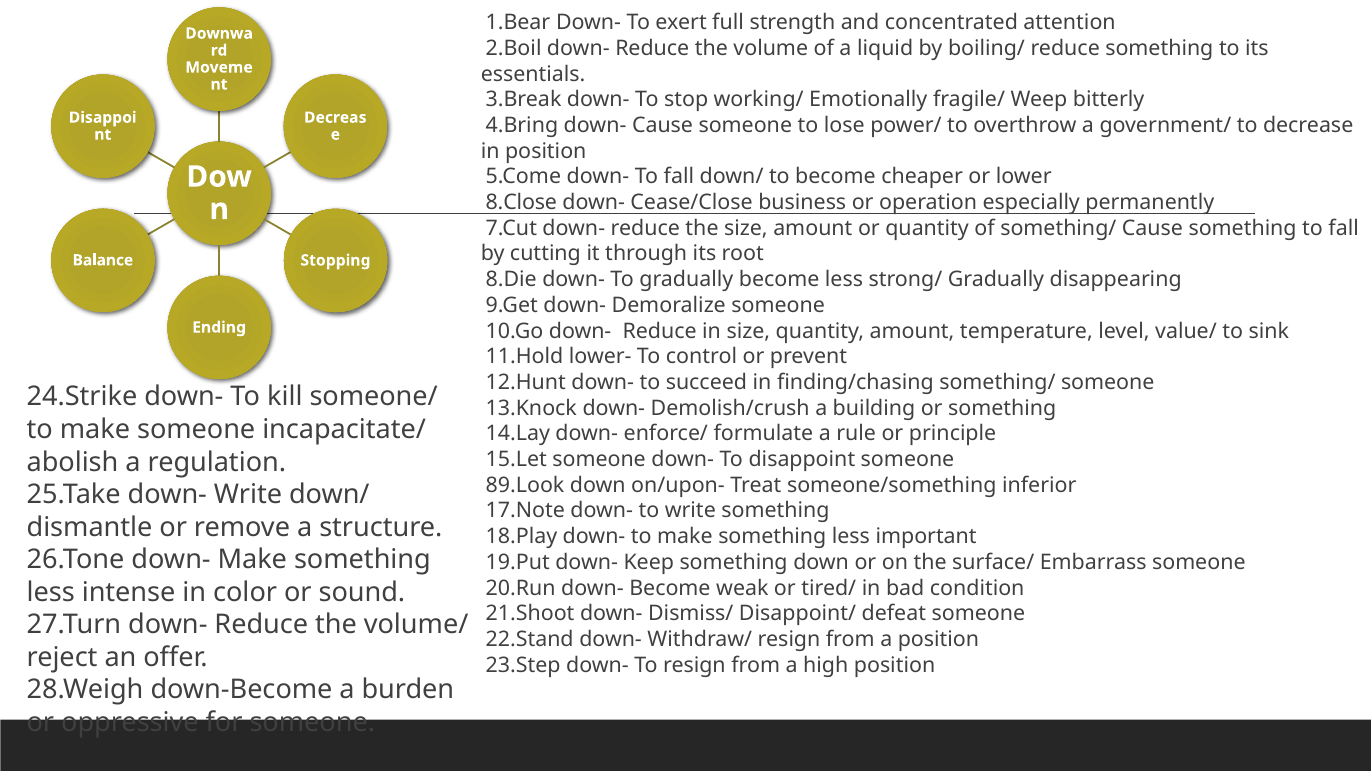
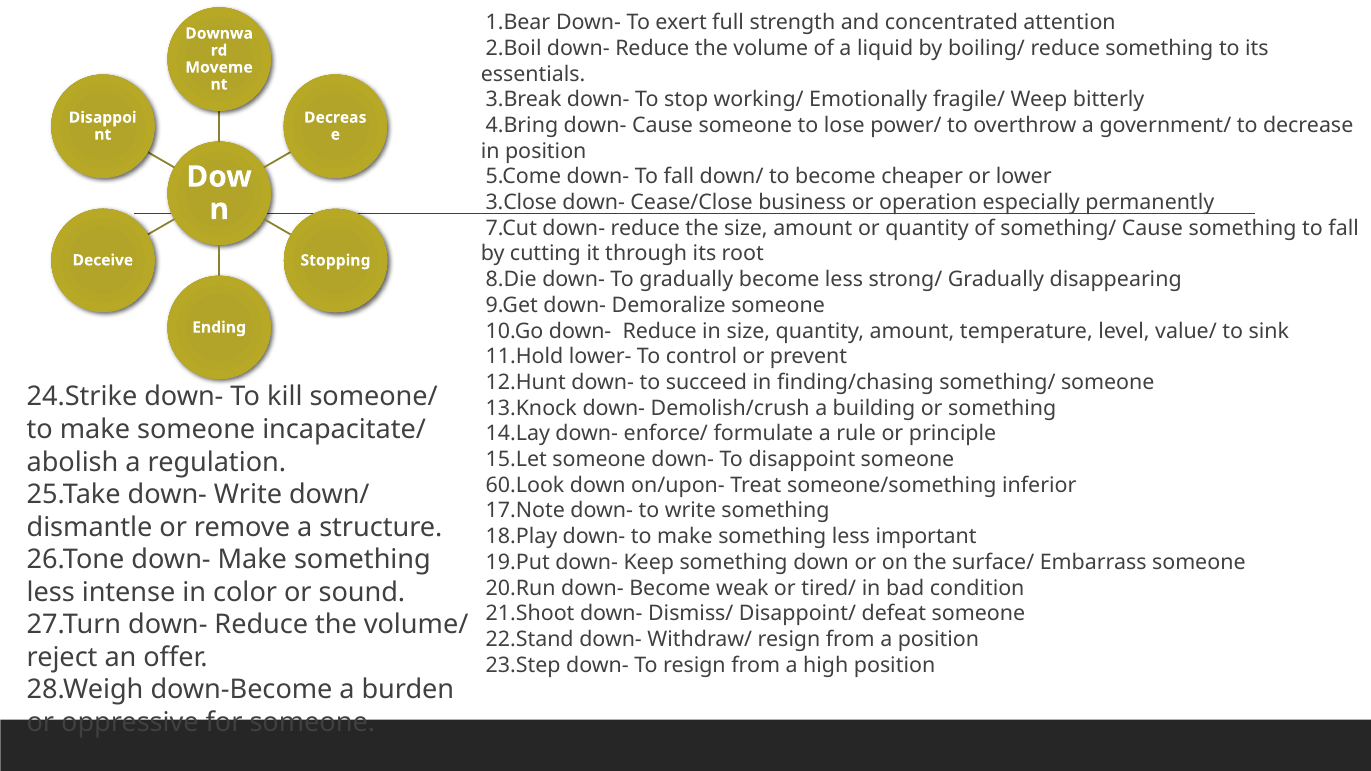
8.Close: 8.Close -> 3.Close (521, 203)
Balance: Balance -> Deceive (103, 260)
89.Look: 89.Look -> 60.Look (525, 485)
